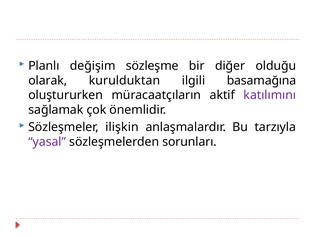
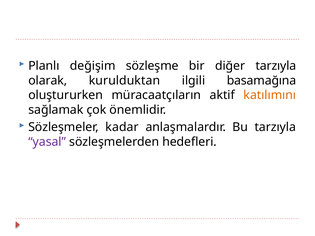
diğer olduğu: olduğu -> tarzıyla (276, 66)
katılımını colour: purple -> orange (270, 95)
ilişkin: ilişkin -> kadar (122, 127)
sorunları: sorunları -> hedefleri (190, 142)
